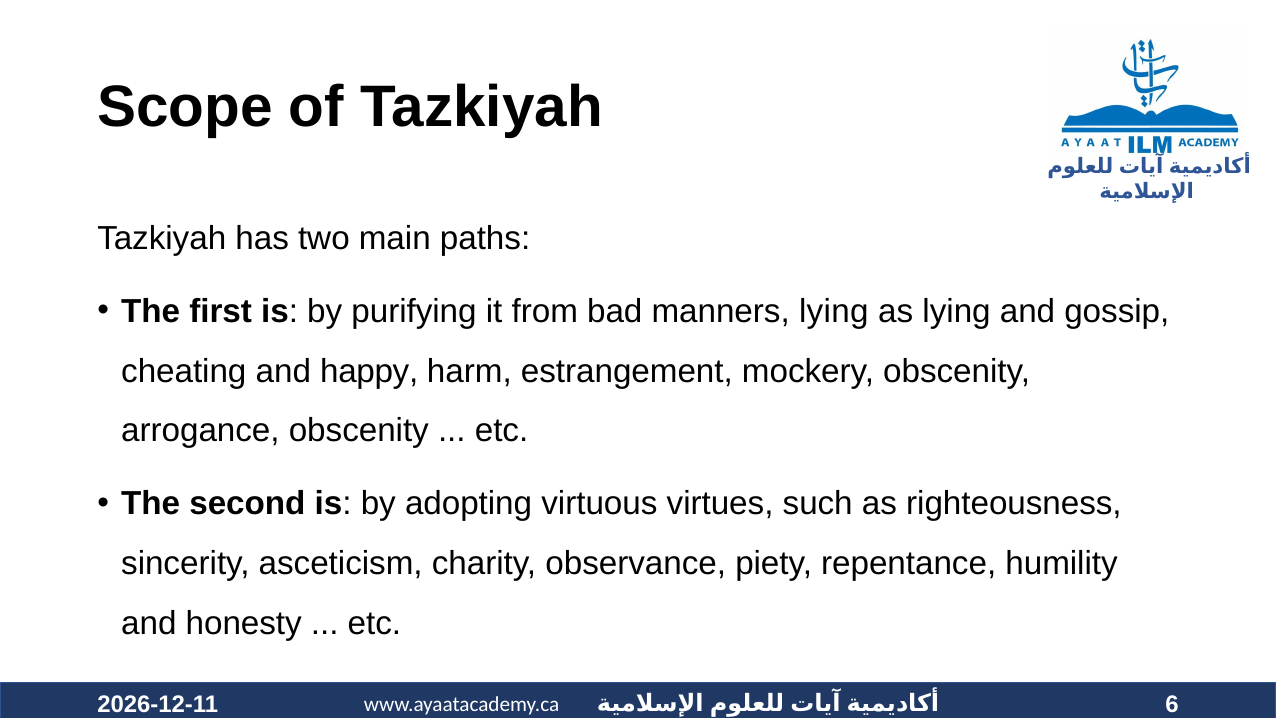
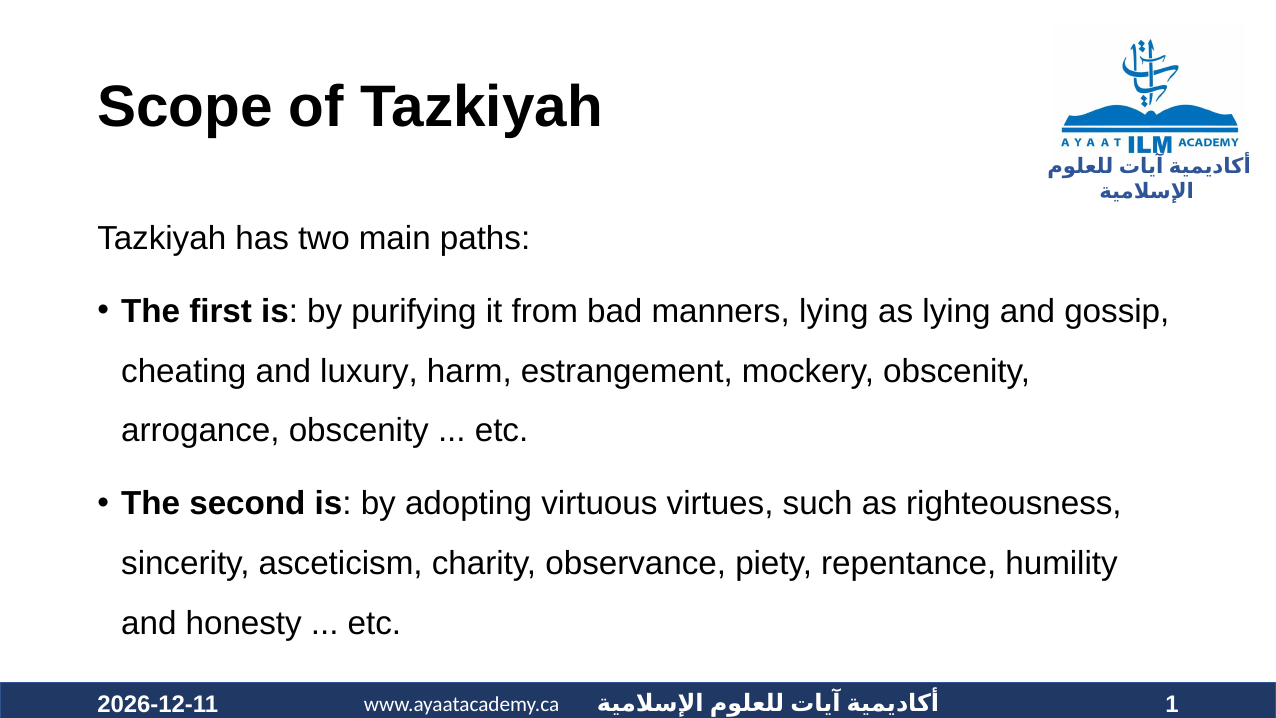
happy: happy -> luxury (369, 371)
6: 6 -> 1 (1172, 704)
